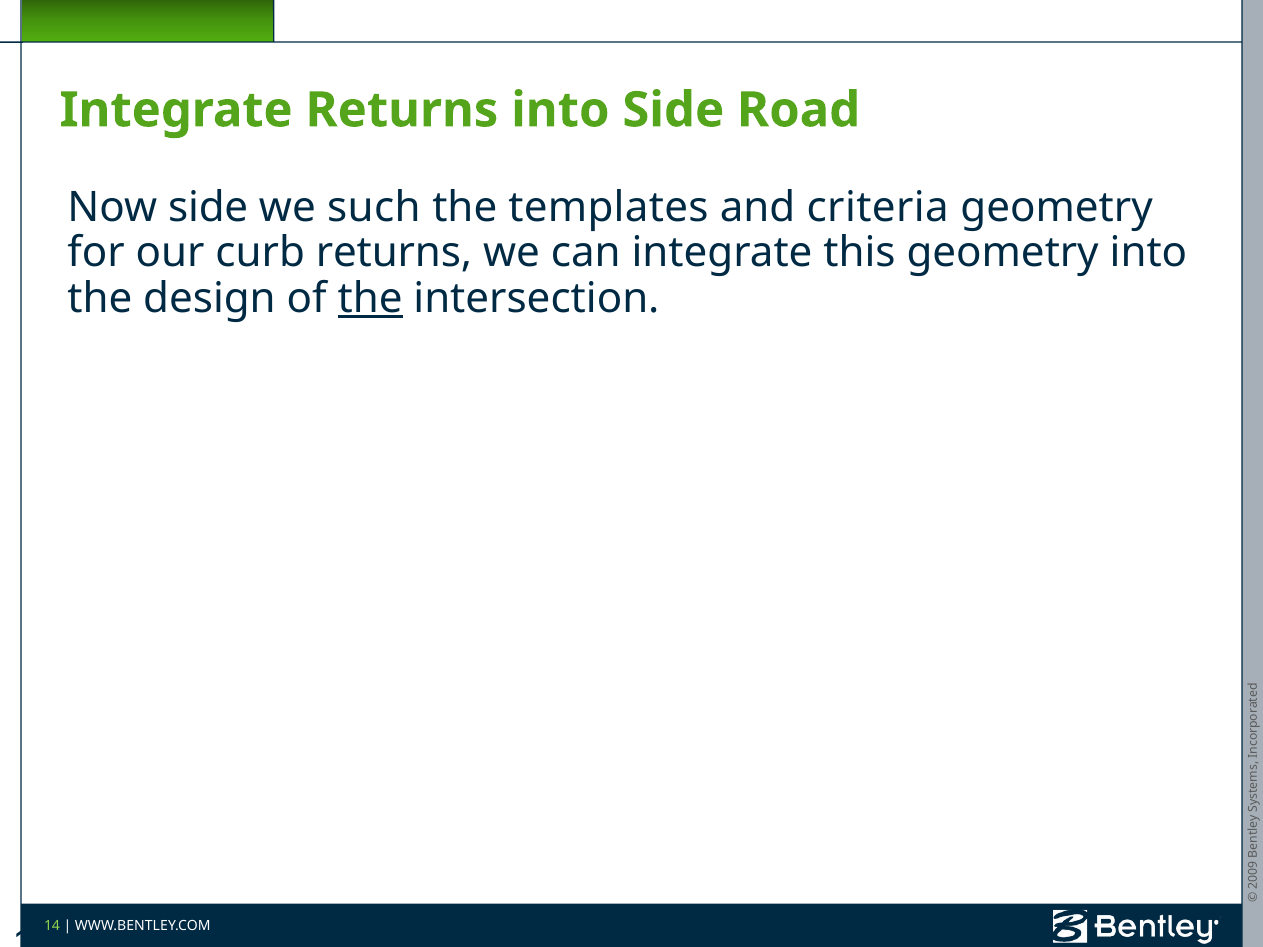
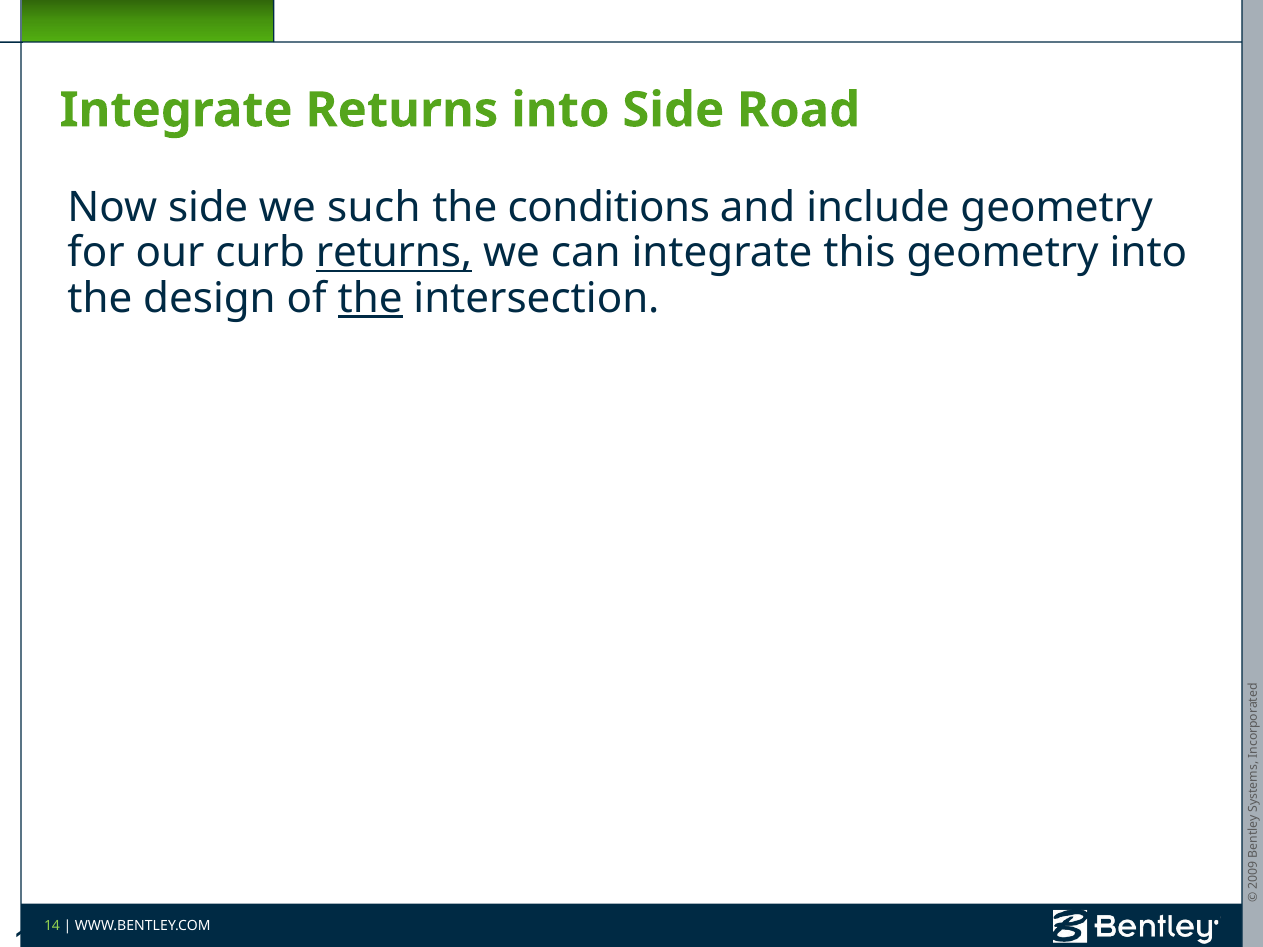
templates: templates -> conditions (609, 208)
criteria: criteria -> include (878, 208)
returns underline: none -> present (394, 253)
